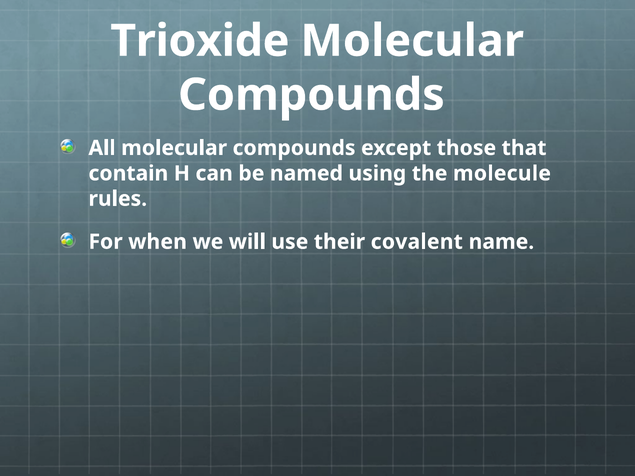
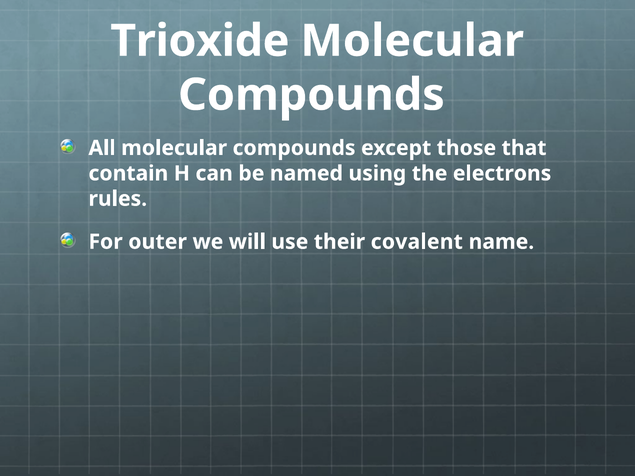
molecule: molecule -> electrons (502, 173)
when: when -> outer (158, 242)
